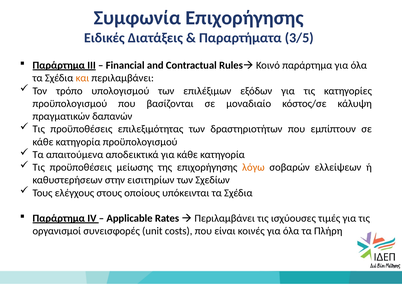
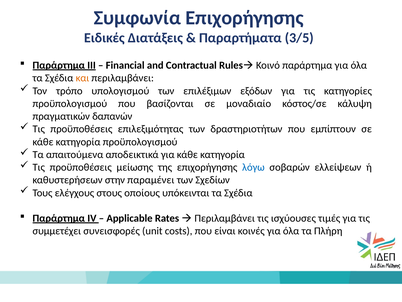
λόγω colour: orange -> blue (253, 167)
εισιτηρίων: εισιτηρίων -> παραμένει (151, 180)
οργανισμοί: οργανισμοί -> συμμετέχει (57, 231)
